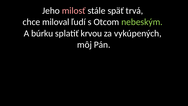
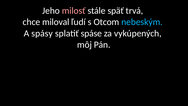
nebeským colour: light green -> light blue (142, 22)
búrku: búrku -> spásy (42, 33)
krvou: krvou -> spáse (91, 33)
